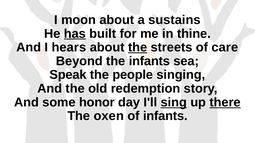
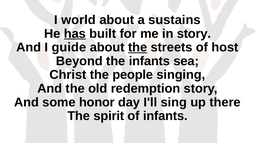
moon: moon -> world (79, 20)
in thine: thine -> story (194, 34)
hears: hears -> guide (69, 47)
care: care -> host (225, 47)
Speak: Speak -> Christ (68, 75)
sing underline: present -> none (174, 103)
there underline: present -> none (225, 103)
oxen: oxen -> spirit (109, 116)
